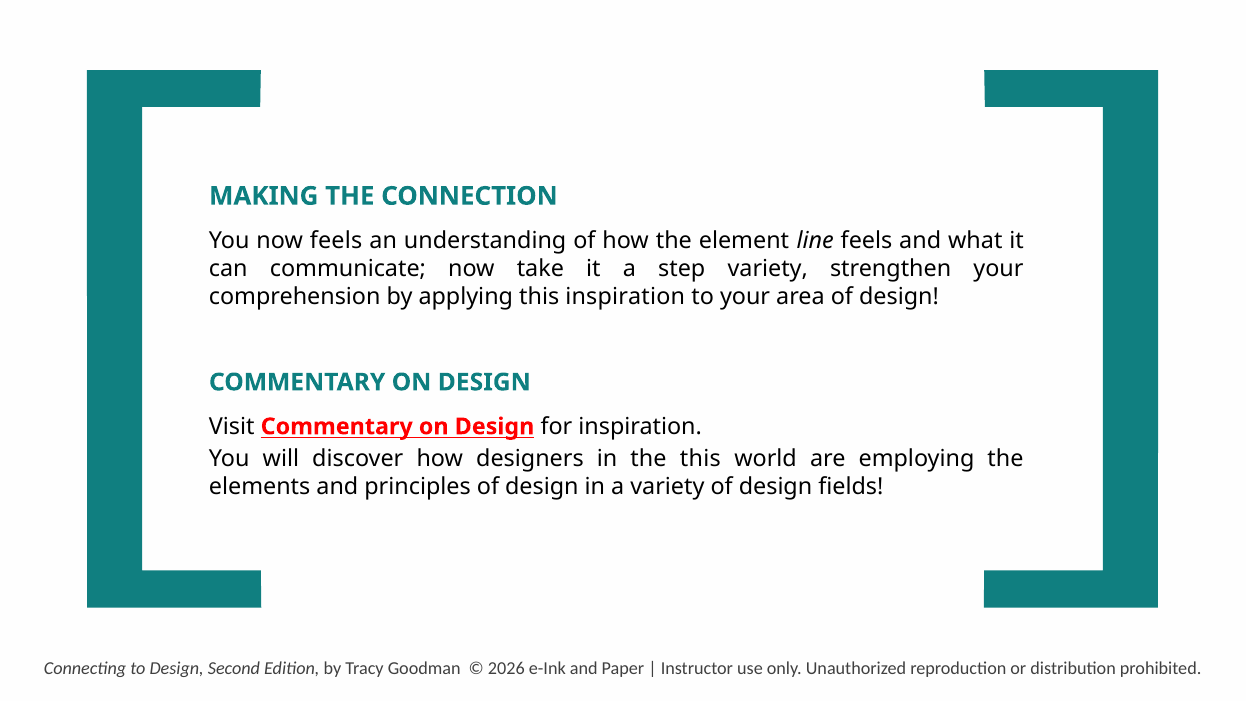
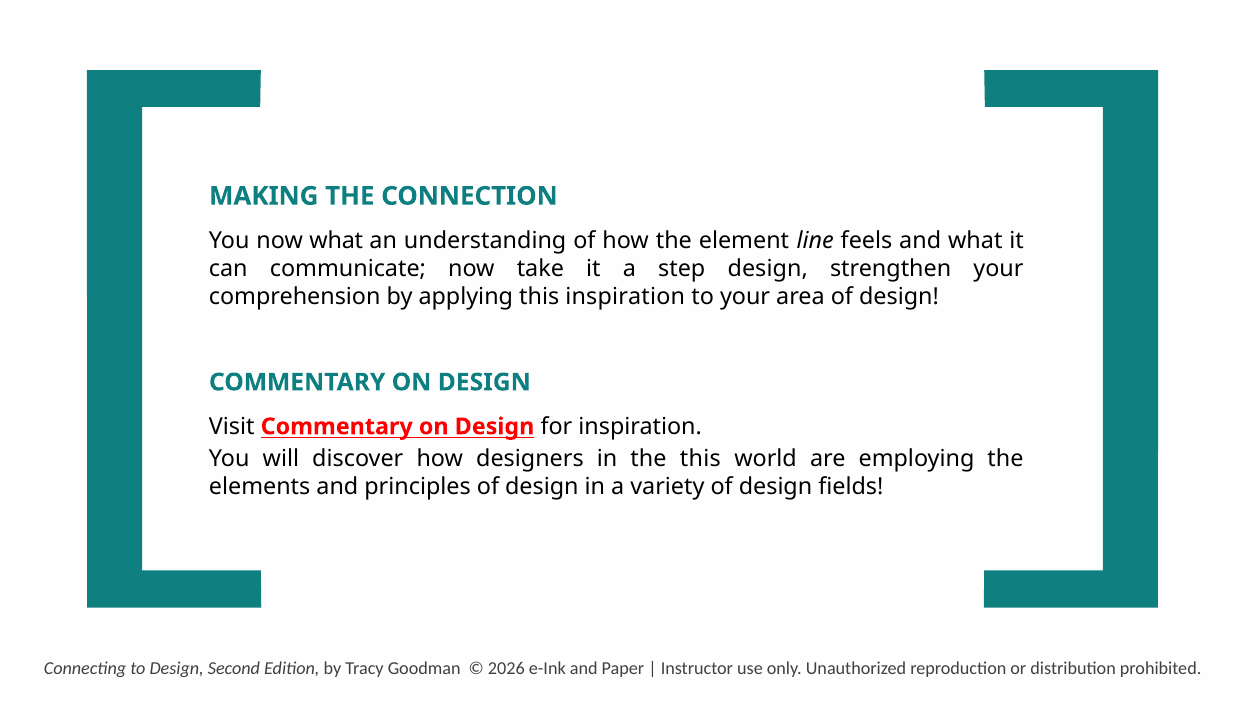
feels: feels -> what (336, 241)
step variety: variety -> design (768, 269)
